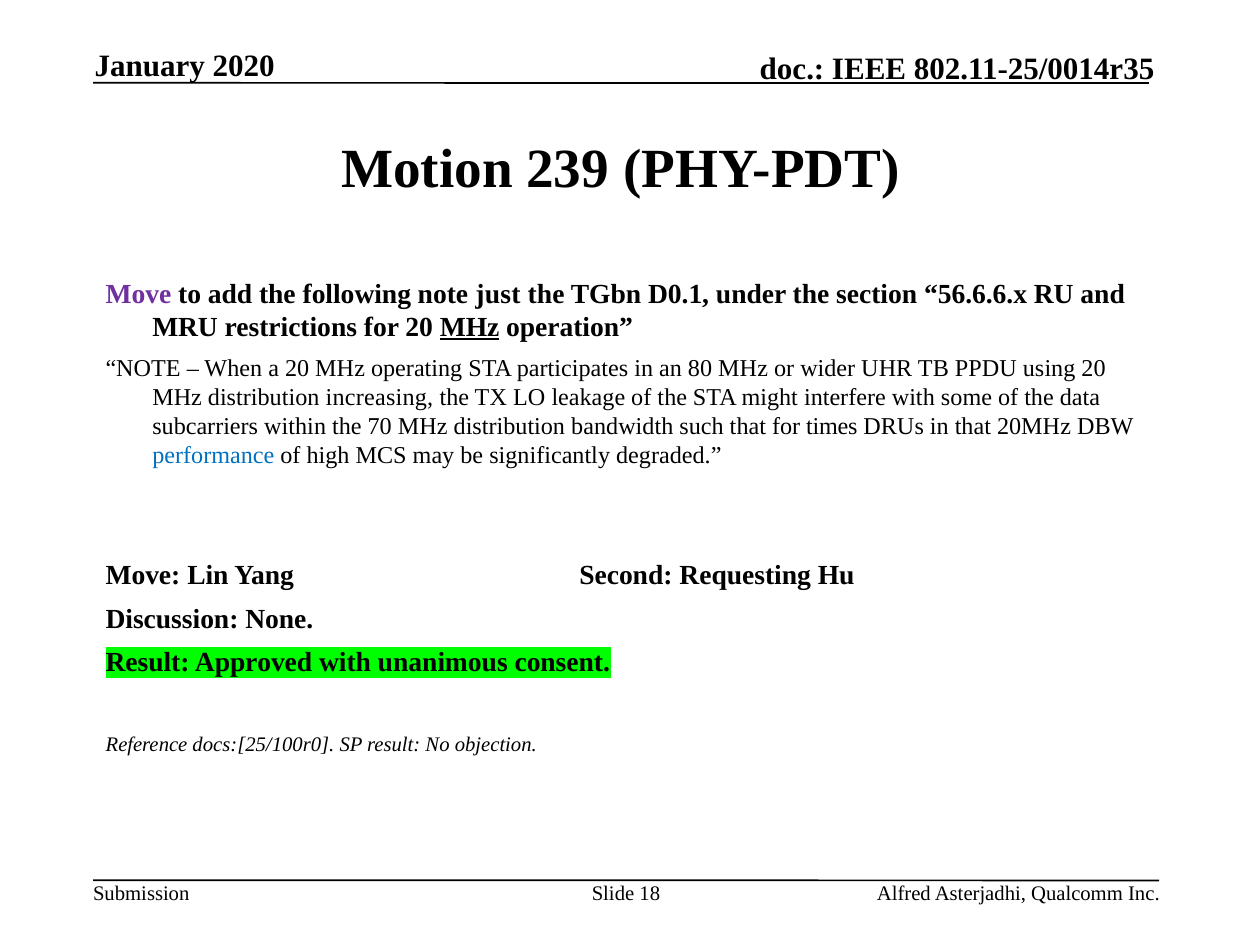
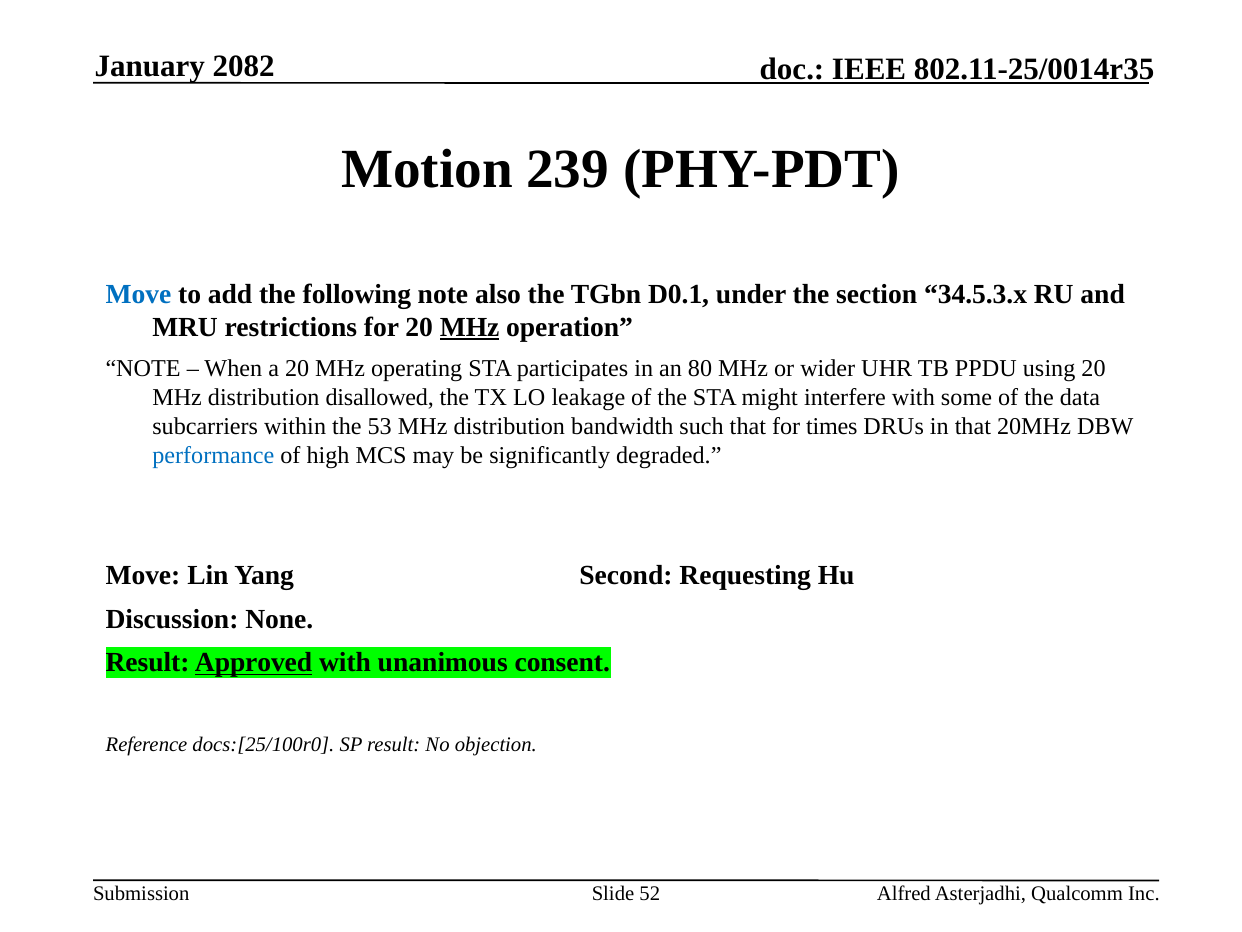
2020: 2020 -> 2082 (244, 66)
Move colour: purple -> blue (138, 294)
just: just -> also (498, 294)
56.6.6.x: 56.6.6.x -> 34.5.3.x (976, 294)
increasing: increasing -> disallowed (380, 397)
70: 70 -> 53 (380, 426)
Approved underline: none -> present (254, 662)
18: 18 -> 52 (650, 893)
